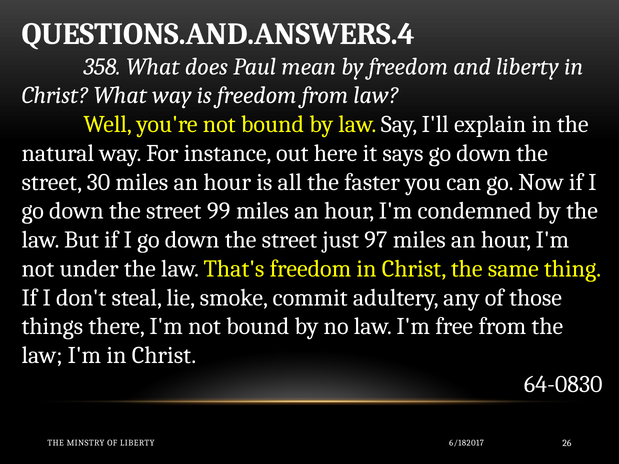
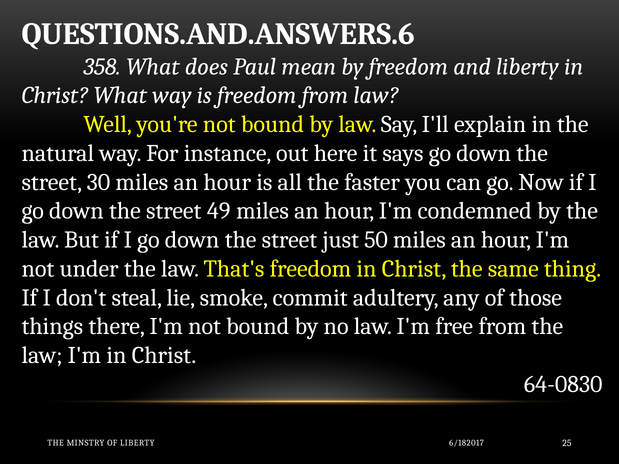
QUESTIONS.AND.ANSWERS.4: QUESTIONS.AND.ANSWERS.4 -> QUESTIONS.AND.ANSWERS.6 (218, 34)
99: 99 -> 49 (219, 211)
97: 97 -> 50 (376, 240)
26: 26 -> 25 (567, 443)
